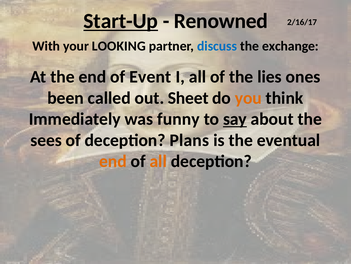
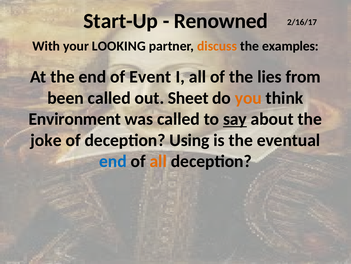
Start-Up underline: present -> none (121, 21)
discuss colour: blue -> orange (217, 46)
exchange: exchange -> examples (290, 46)
ones: ones -> from (303, 77)
Immediately: Immediately -> Environment (75, 119)
was funny: funny -> called (178, 119)
sees: sees -> joke (46, 140)
Plans: Plans -> Using (189, 140)
end colour: orange -> blue (113, 161)
